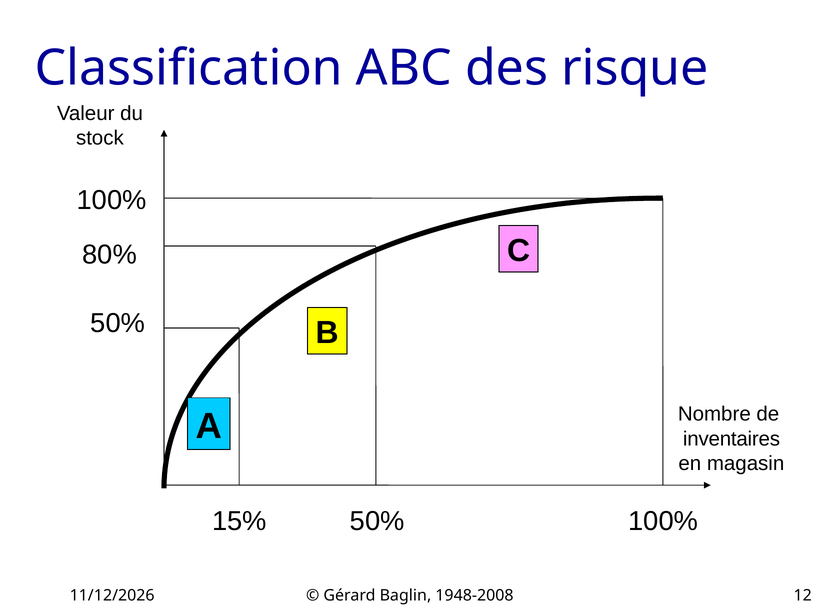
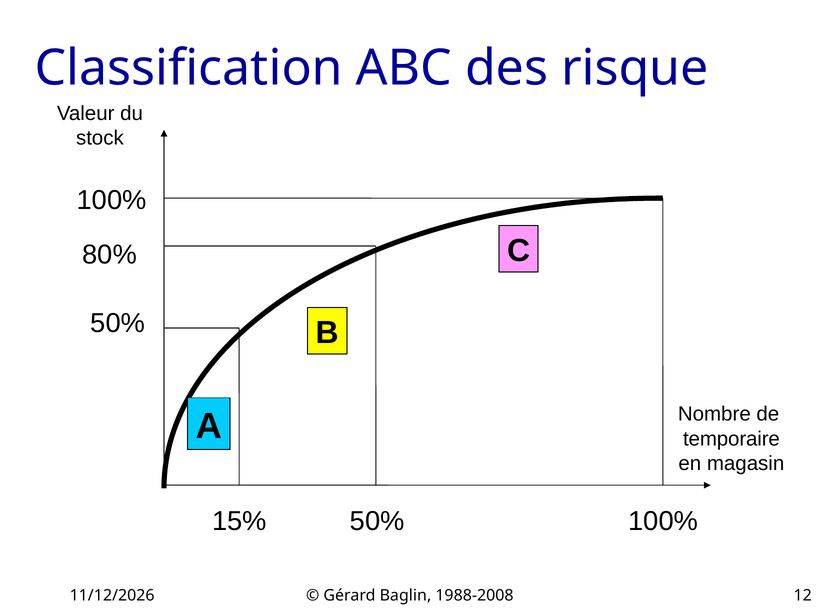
inventaires: inventaires -> temporaire (731, 439)
1948-2008: 1948-2008 -> 1988-2008 (474, 596)
